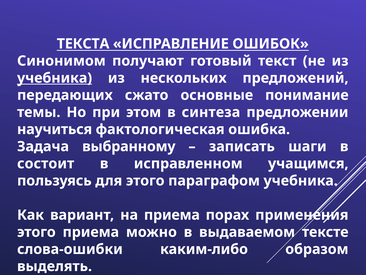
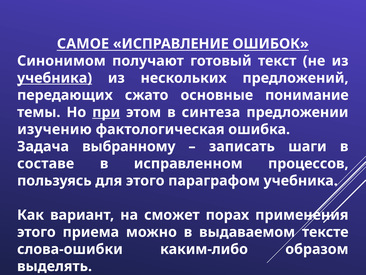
ТЕКСТА: ТЕКСТА -> САМОЕ (83, 44)
при underline: none -> present (106, 112)
научиться: научиться -> изучению (54, 129)
состоит: состоит -> составе (46, 163)
учащимся: учащимся -> процессов (308, 163)
на приема: приема -> сможет (172, 215)
